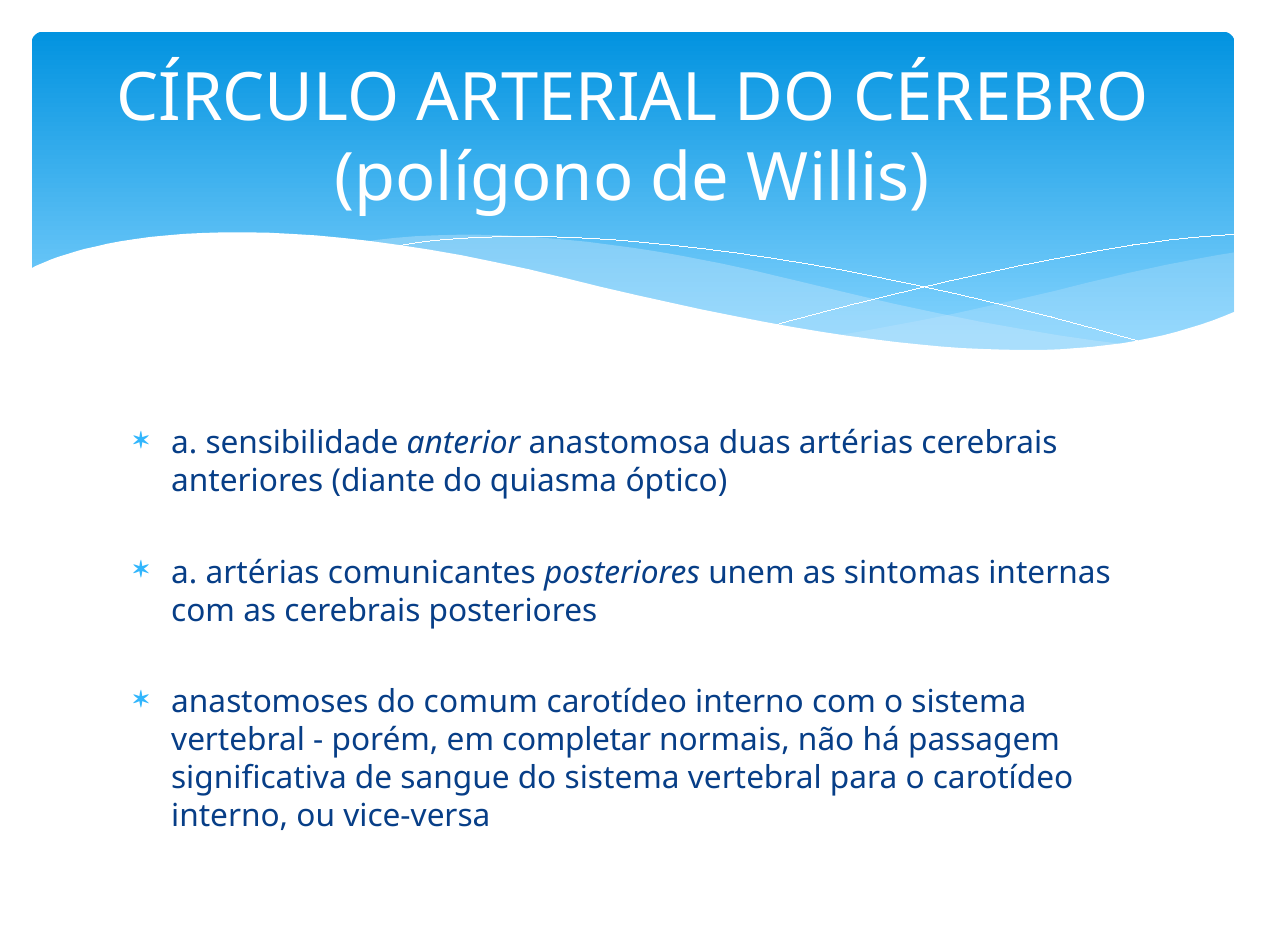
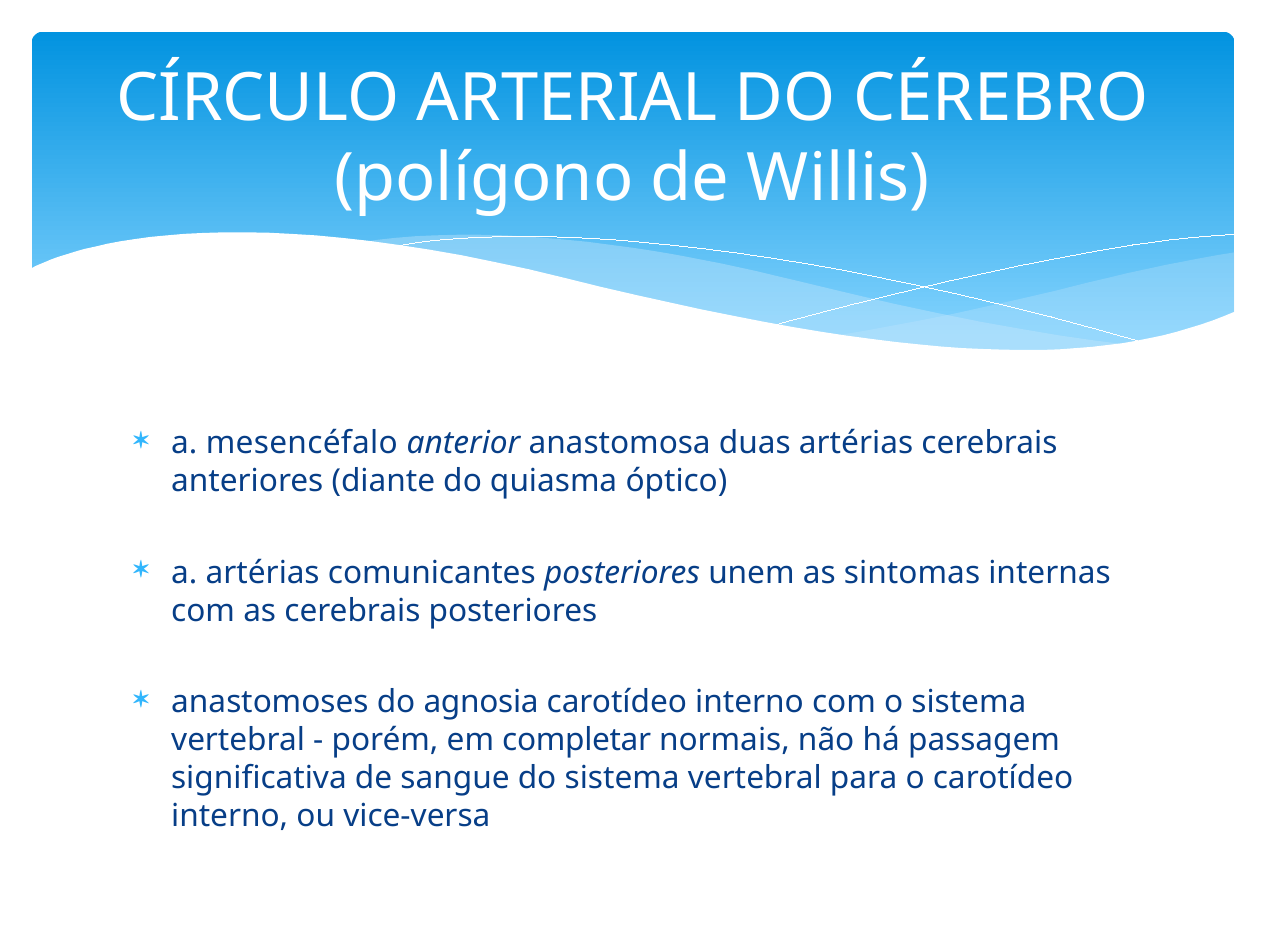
sensibilidade: sensibilidade -> mesencéfalo (302, 443)
comum: comum -> agnosia (481, 702)
